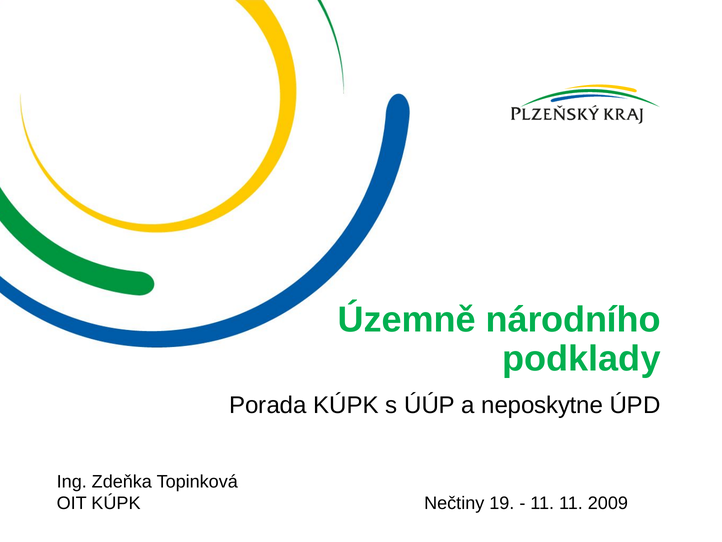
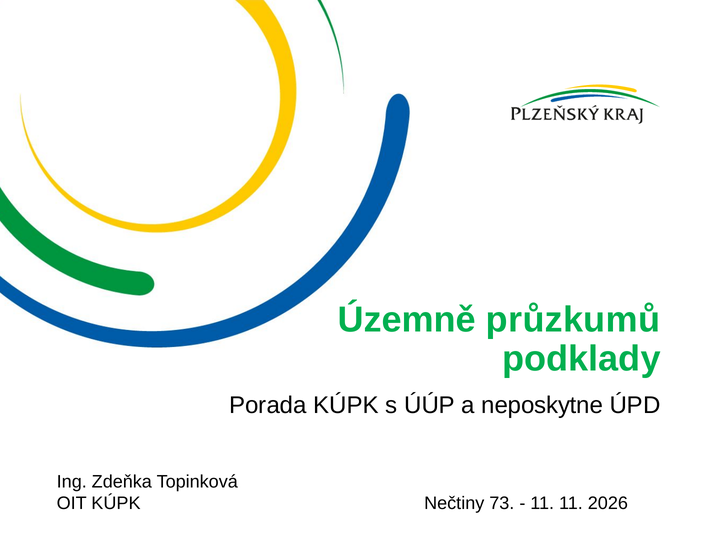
národního: národního -> průzkumů (573, 320)
19: 19 -> 73 (502, 503)
2009: 2009 -> 2026 (608, 503)
